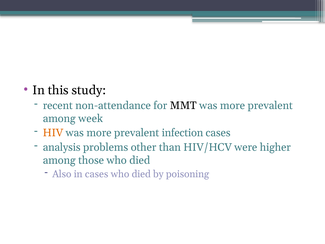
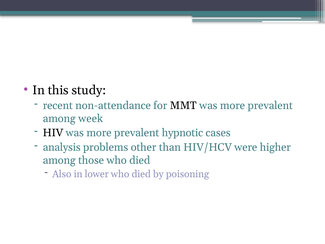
HIV colour: orange -> black (53, 133)
infection: infection -> hypnotic (182, 133)
in cases: cases -> lower (97, 174)
